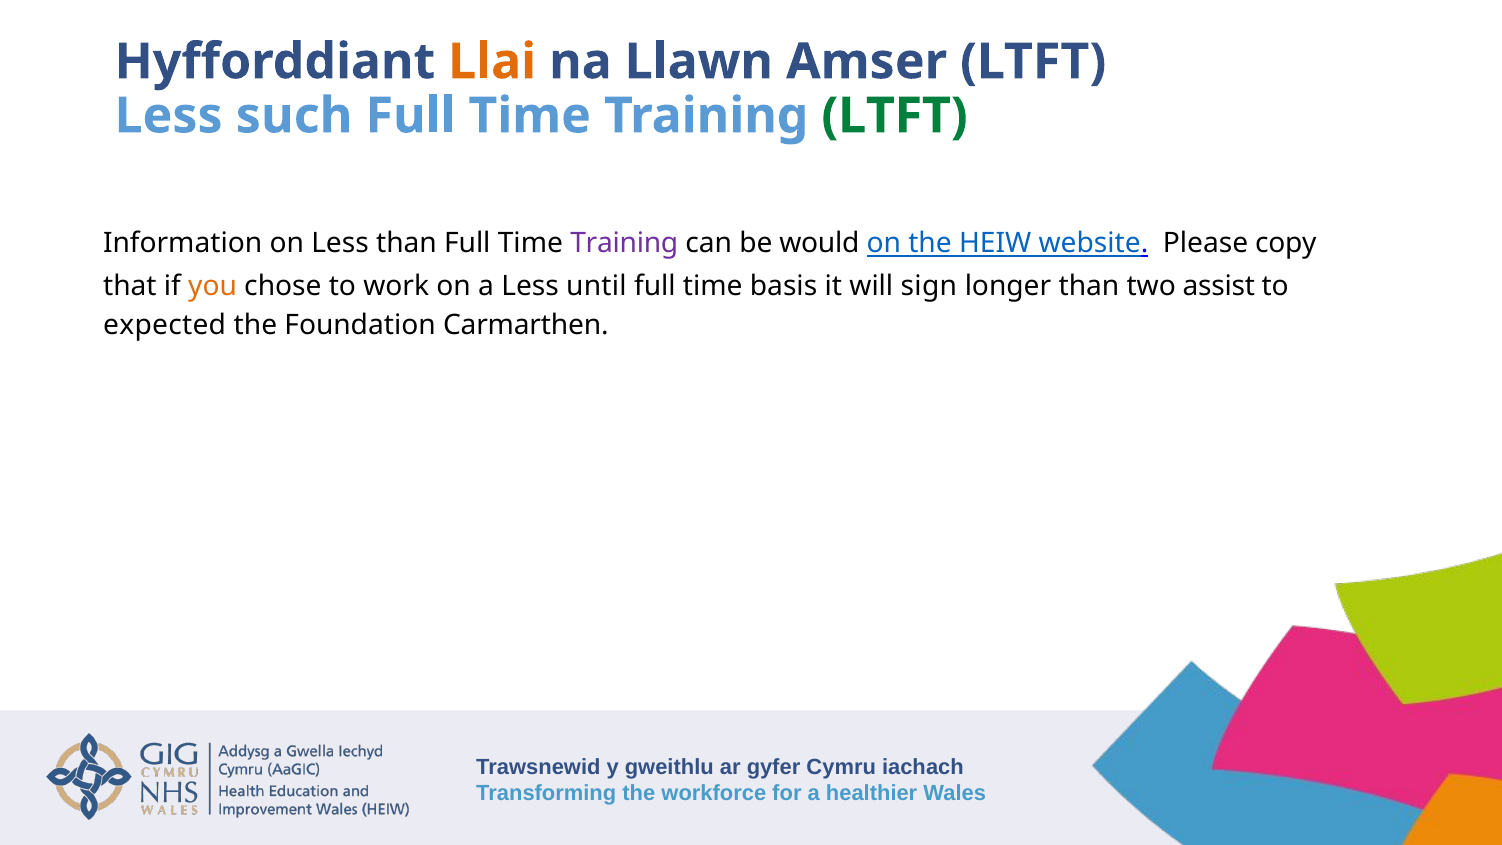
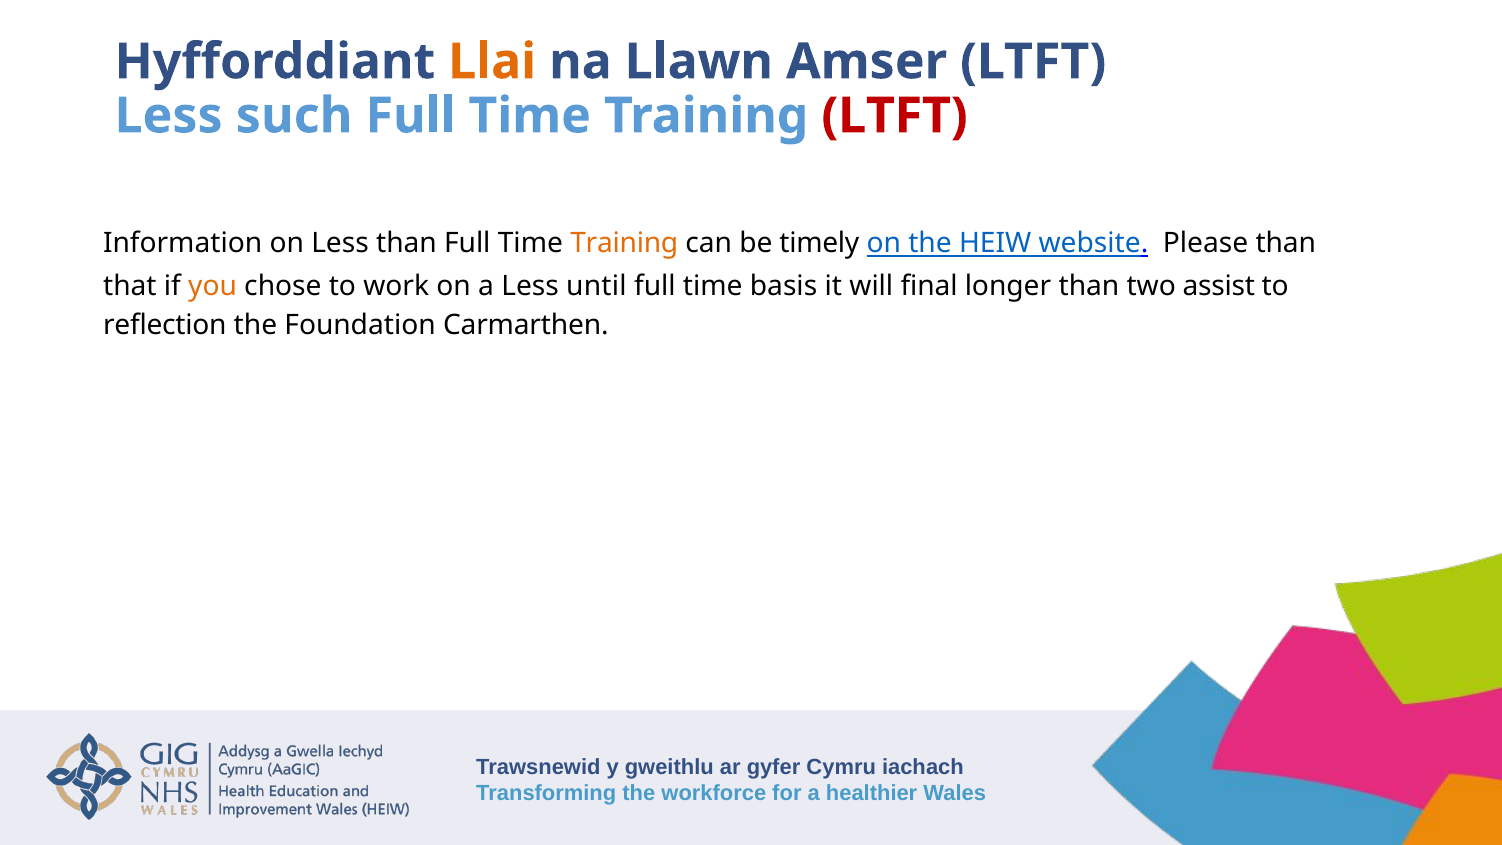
LTFT colour: green -> red (895, 116)
Training colour: purple -> orange (624, 243)
would: would -> timely (819, 243)
Please copy: copy -> than (1286, 243)
sign: sign -> final (929, 287)
expected: expected -> reflection (165, 326)
